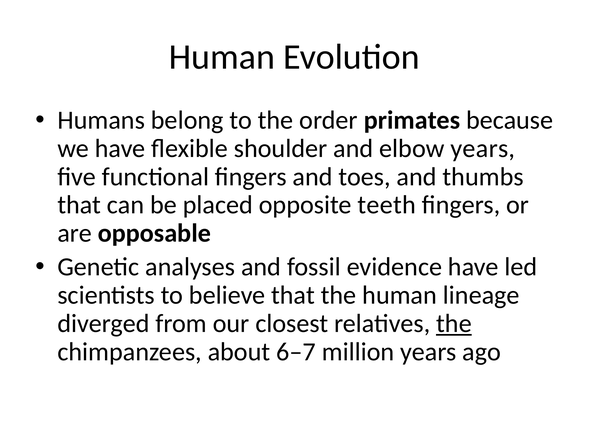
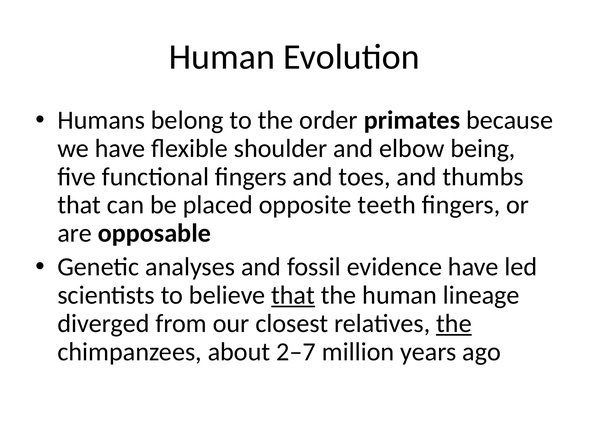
elbow years: years -> being (483, 148)
that underline: none -> present (293, 295)
6–7: 6–7 -> 2–7 (296, 352)
